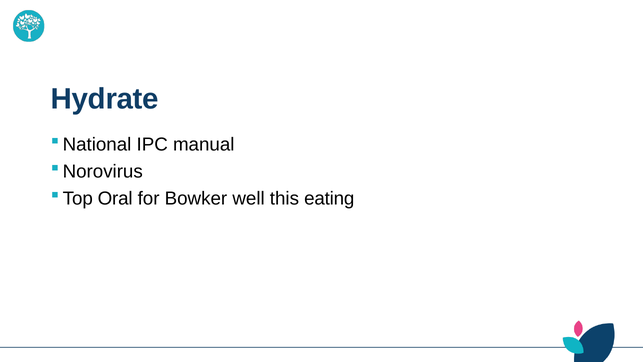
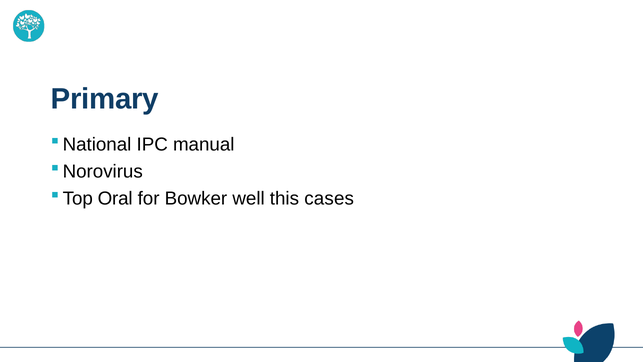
Hydrate: Hydrate -> Primary (105, 99)
eating: eating -> cases (329, 198)
